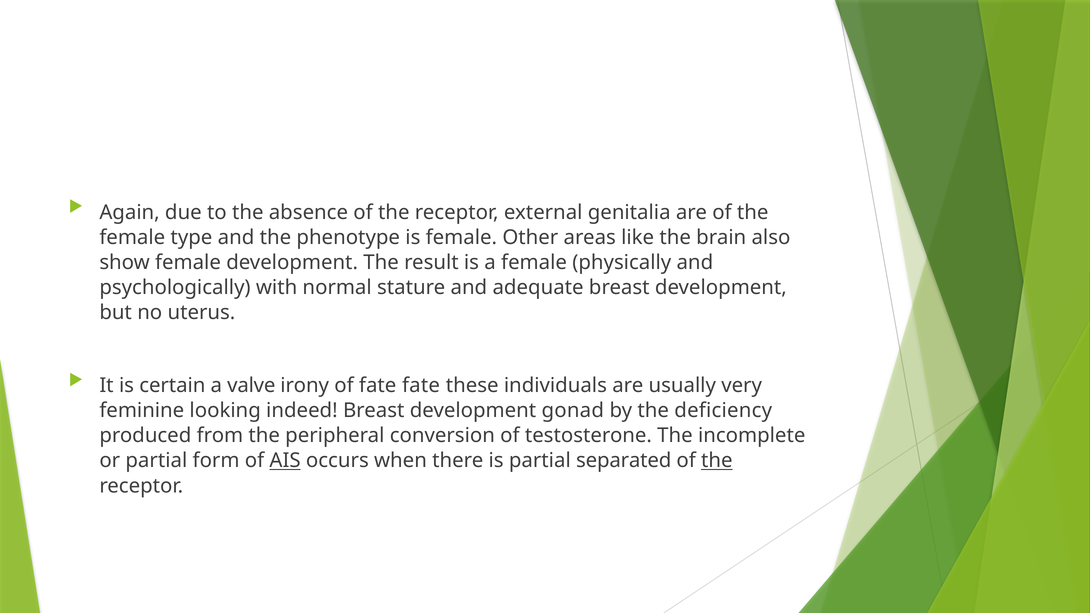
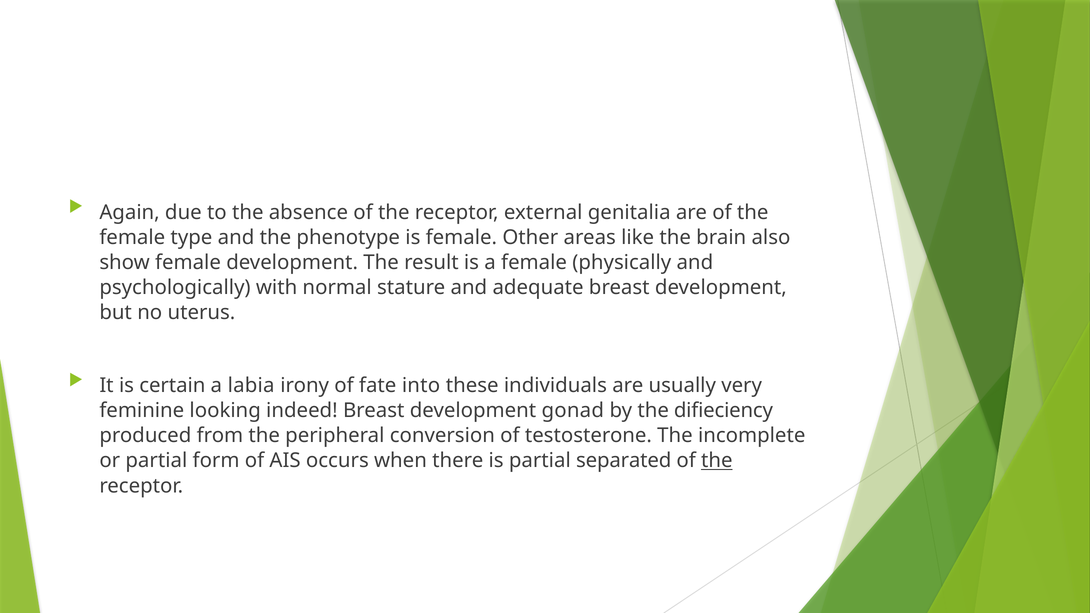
valve: valve -> labia (251, 386)
fate fate: fate -> into (421, 386)
deficiency: deficiency -> difieciency (723, 411)
AIS underline: present -> none (285, 461)
